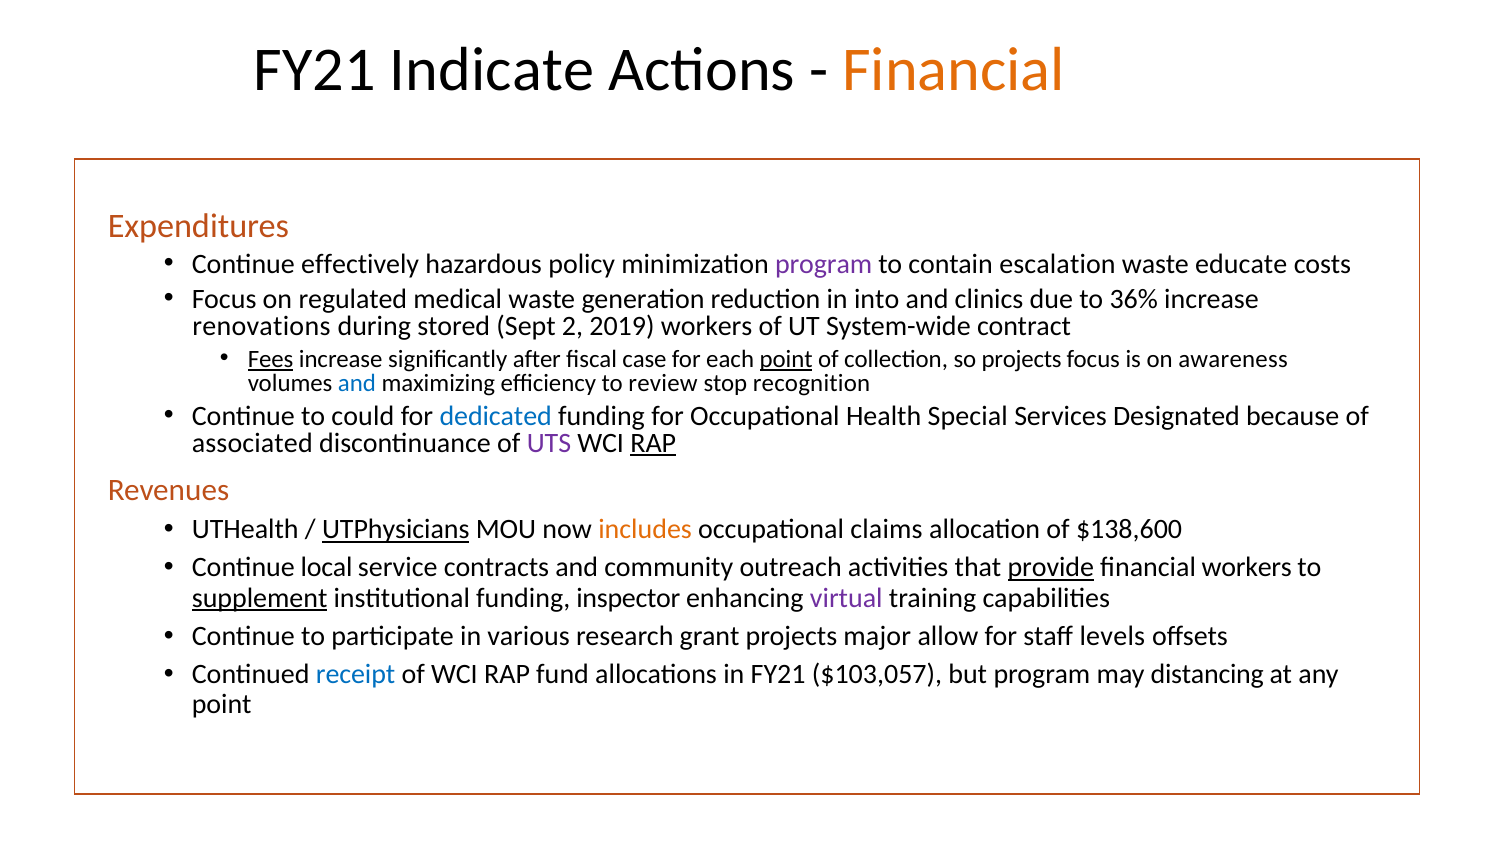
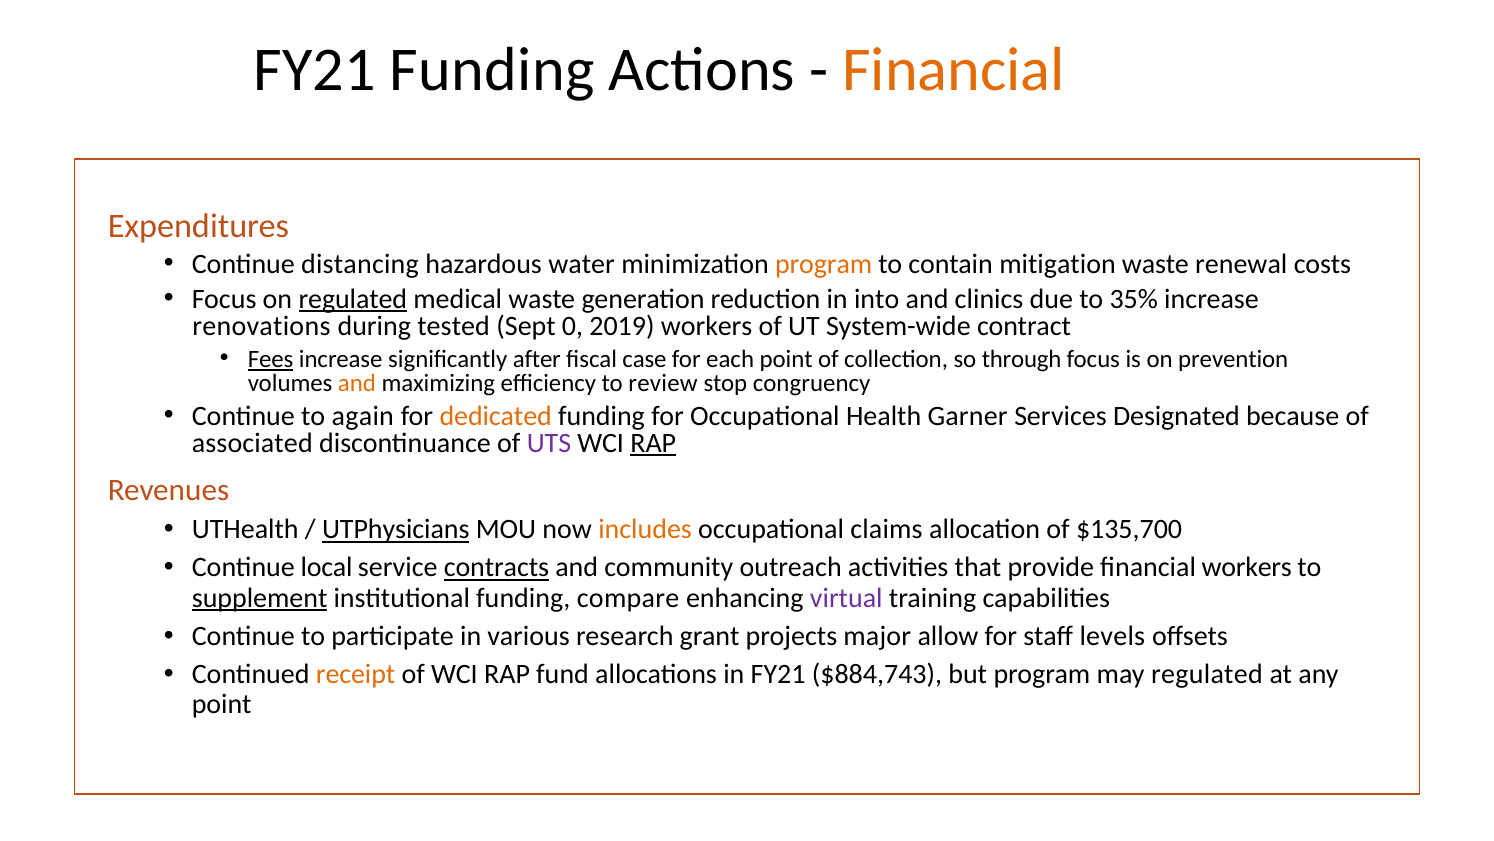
FY21 Indicate: Indicate -> Funding (492, 70)
effectively: effectively -> distancing (360, 264)
policy: policy -> water (582, 264)
program colour: purple -> orange (824, 264)
escalation: escalation -> mitigation (1058, 264)
educate: educate -> renewal (1241, 264)
regulated underline: none -> present (353, 299)
36%: 36% -> 35% (1134, 299)
stored: stored -> tested (454, 326)
2: 2 -> 0 (573, 326)
point underline: present -> none (786, 359)
so projects: projects -> through (1022, 359)
awareness: awareness -> prevention (1233, 359)
and colour: blue -> orange (357, 383)
recognition: recognition -> congruency (812, 383)
could: could -> again (363, 416)
dedicated colour: blue -> orange (496, 416)
Special: Special -> Garner (968, 416)
$138,600: $138,600 -> $135,700 (1129, 529)
contracts underline: none -> present (496, 567)
provide underline: present -> none (1051, 567)
inspector: inspector -> compare (628, 598)
receipt colour: blue -> orange (356, 674)
$103,057: $103,057 -> $884,743 (877, 674)
may distancing: distancing -> regulated (1207, 674)
